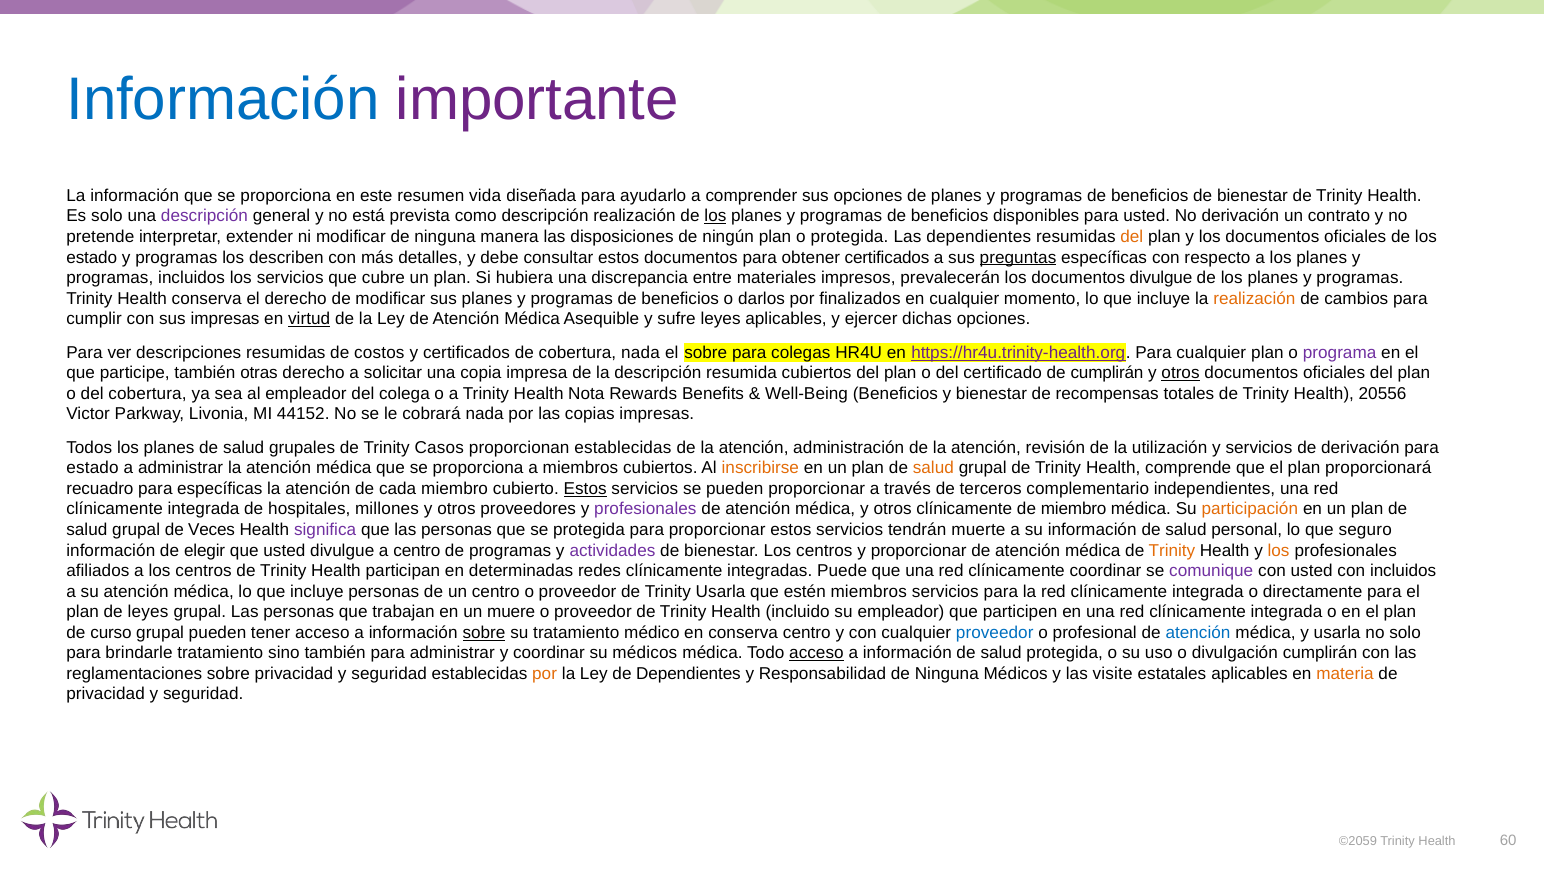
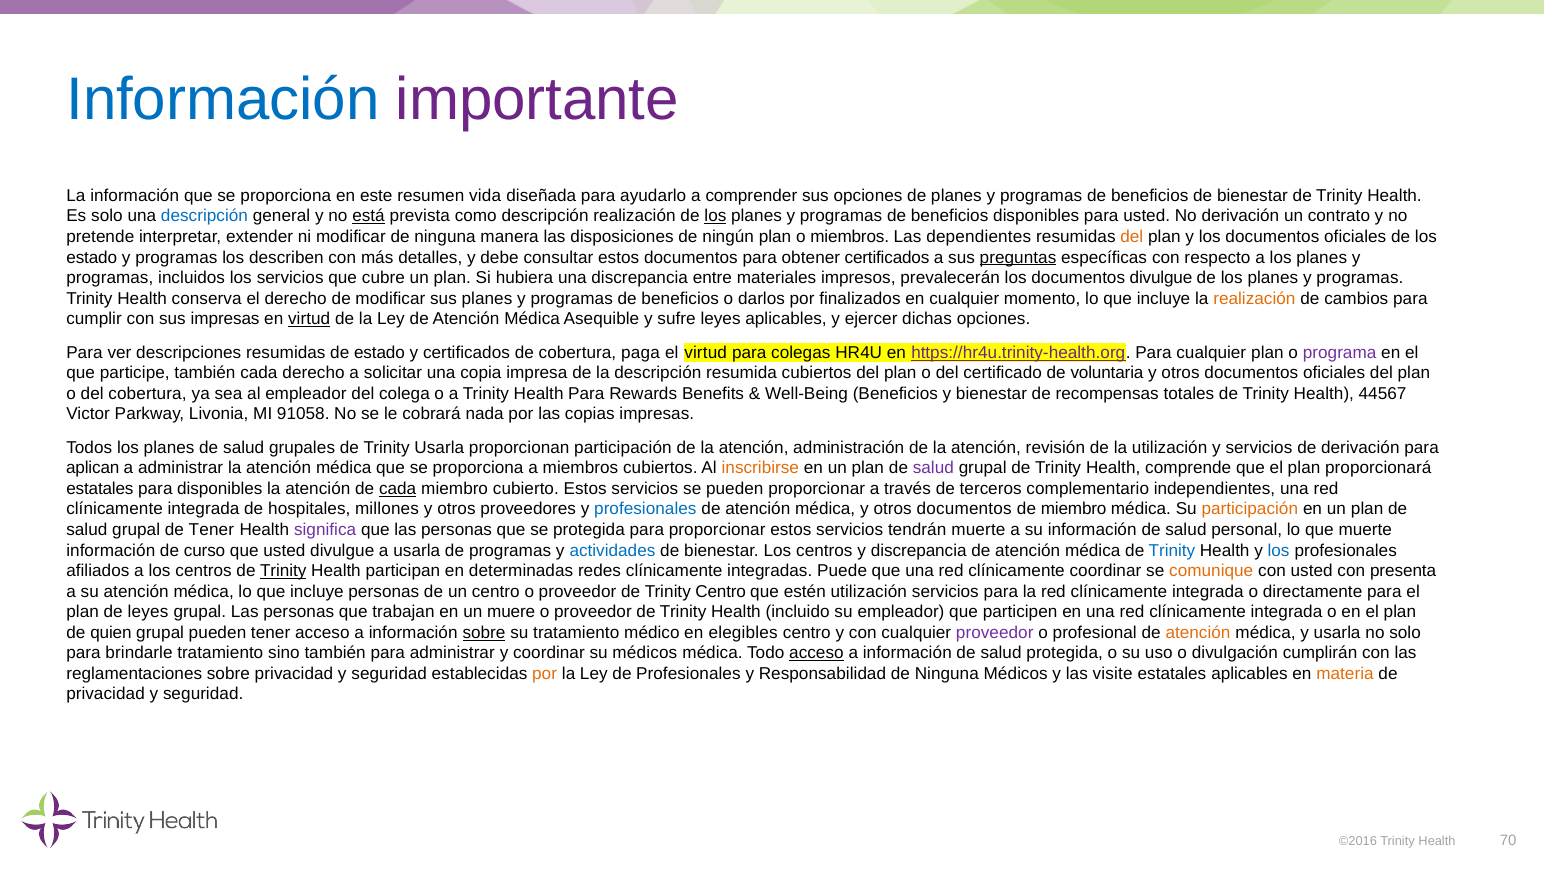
descripción colour: purple -> blue (204, 216)
está underline: none -> present (368, 216)
o protegida: protegida -> miembros (850, 237)
de costos: costos -> estado (380, 352)
cobertura nada: nada -> paga (640, 352)
el sobre: sobre -> virtud (706, 352)
también otras: otras -> cada (259, 373)
de cumplirán: cumplirán -> voluntaria (1107, 373)
otros underline: present -> none (1181, 373)
Health Nota: Nota -> Para (586, 393)
20556: 20556 -> 44567 (1383, 393)
44152: 44152 -> 91058 (303, 414)
Trinity Casos: Casos -> Usarla (439, 447)
proporcionan establecidas: establecidas -> participación (623, 447)
estado: estado -> aplican (93, 468)
salud colour: orange -> purple (933, 468)
recuadro: recuadro -> estatales (100, 488)
para específicas: específicas -> disponibles (220, 488)
cada underline: none -> present (398, 488)
Estos underline: present -> none (585, 488)
profesionales colour: purple -> blue (645, 509)
médica y otros clínicamente: clínicamente -> documentos (964, 509)
de Veces: Veces -> Tener (211, 530)
que seguro: seguro -> muerte (1365, 530)
elegir: elegir -> curso (205, 550)
a centro: centro -> usarla (417, 550)
actividades colour: purple -> blue (612, 550)
y proporcionar: proporcionar -> discrepancia (919, 550)
Trinity colour: orange -> blue (1172, 550)
los colour: orange -> blue (1279, 550)
Trinity underline: none -> present (283, 571)
comunique colour: purple -> orange (1211, 571)
con incluidos: incluidos -> presenta (1403, 571)
Trinity Usarla: Usarla -> Centro (721, 591)
estén miembros: miembros -> utilización (869, 591)
curso: curso -> quien (111, 632)
en conserva: conserva -> elegibles (743, 632)
proveedor colour: blue -> purple (995, 632)
atención colour: blue -> orange (1198, 632)
de Dependientes: Dependientes -> Profesionales (688, 673)
©2059: ©2059 -> ©2016 (1358, 841)
60: 60 -> 70 (1508, 840)
